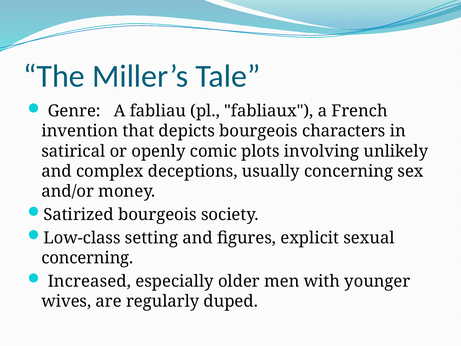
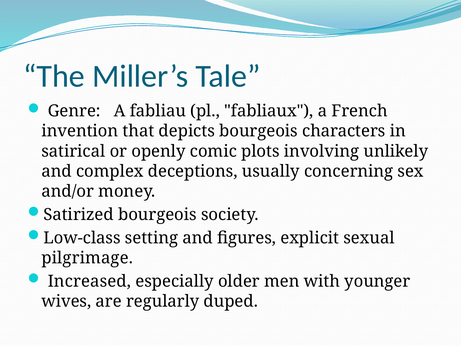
concerning: concerning -> pilgrimage (87, 258)
